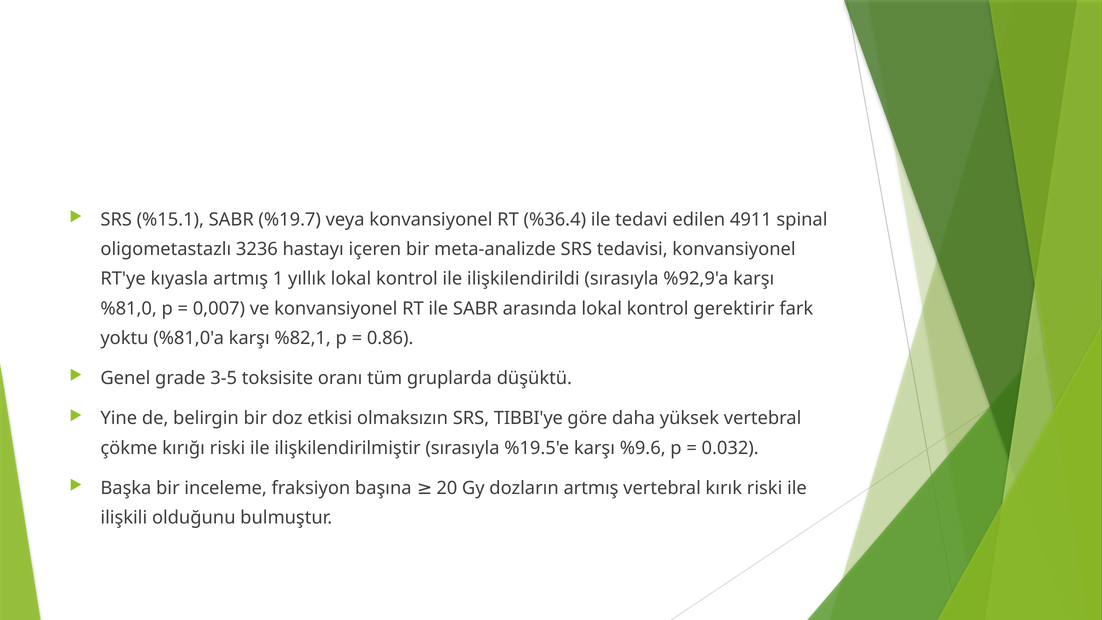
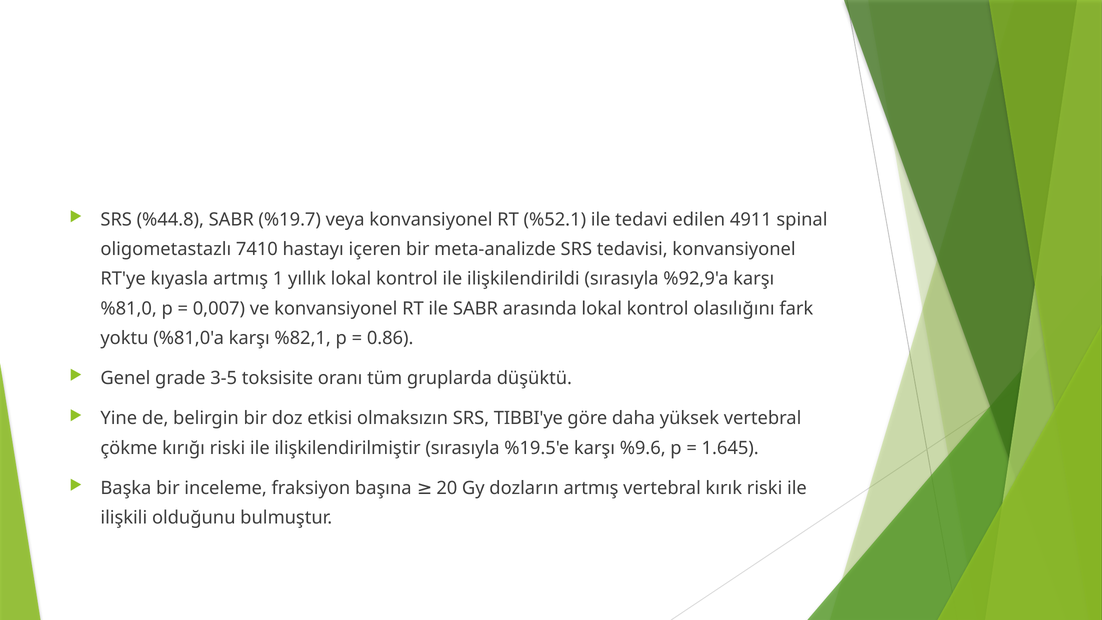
%15.1: %15.1 -> %44.8 (170, 219)
%36.4: %36.4 -> %52.1 (555, 219)
3236: 3236 -> 7410 (257, 249)
gerektirir: gerektirir -> olasılığını (734, 309)
0.032: 0.032 -> 1.645 (730, 448)
